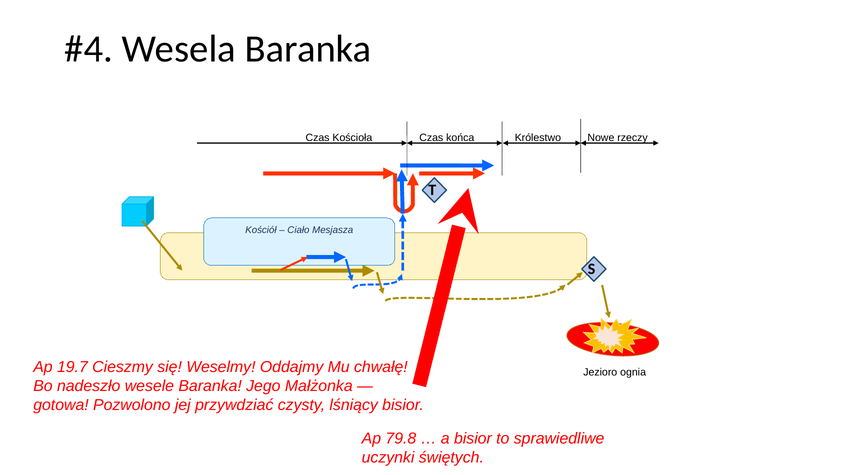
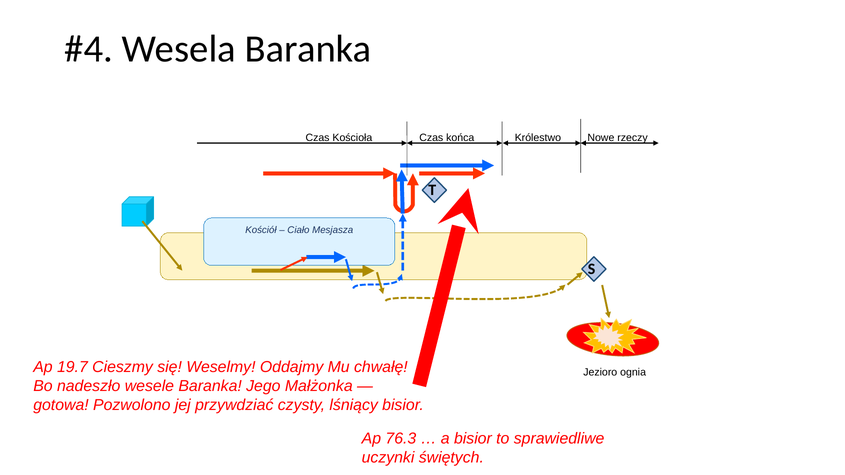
79.8: 79.8 -> 76.3 (401, 439)
